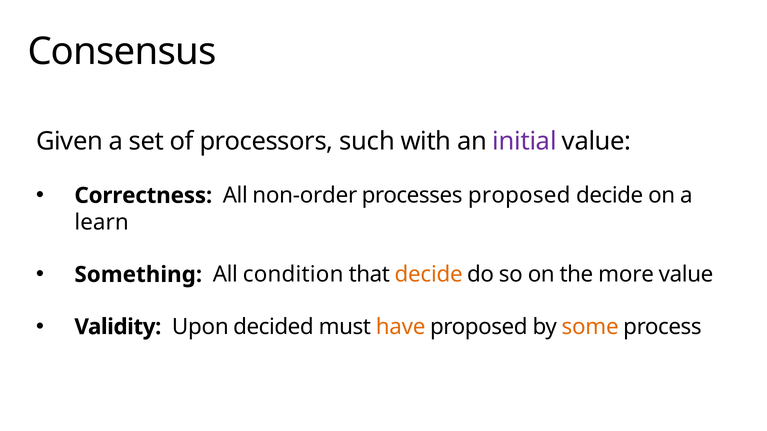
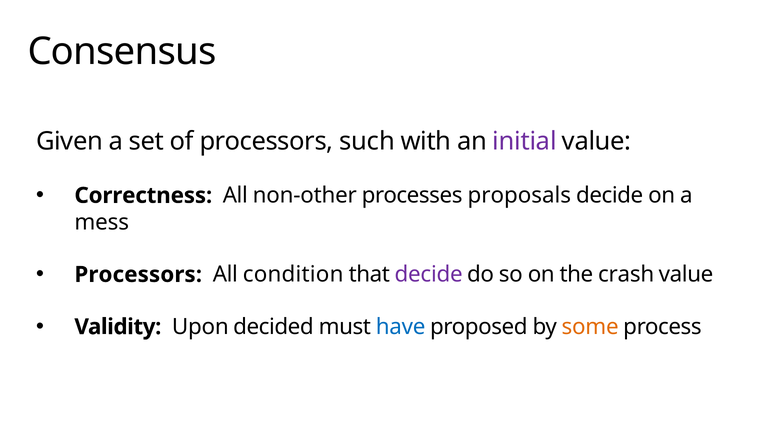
non-order: non-order -> non-other (305, 196)
processes proposed: proposed -> proposals (519, 196)
learn: learn -> mess (102, 223)
Something: Something -> Processors (138, 275)
decide colour: orange -> purple (429, 275)
more: more -> crash (626, 275)
have colour: orange -> blue (401, 327)
